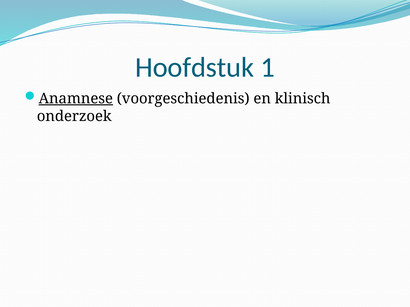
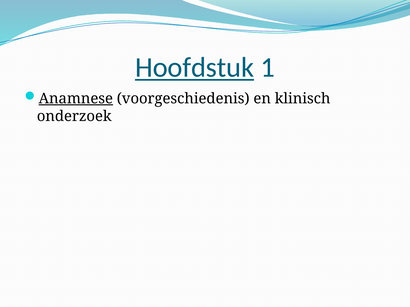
Hoofdstuk underline: none -> present (195, 68)
